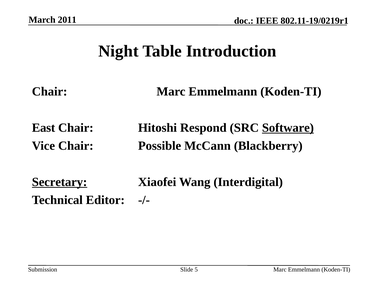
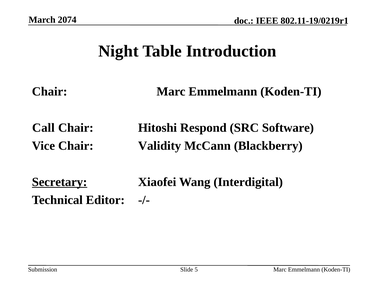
2011: 2011 -> 2074 (67, 20)
East: East -> Call (43, 128)
Software underline: present -> none (288, 128)
Possible: Possible -> Validity (160, 146)
